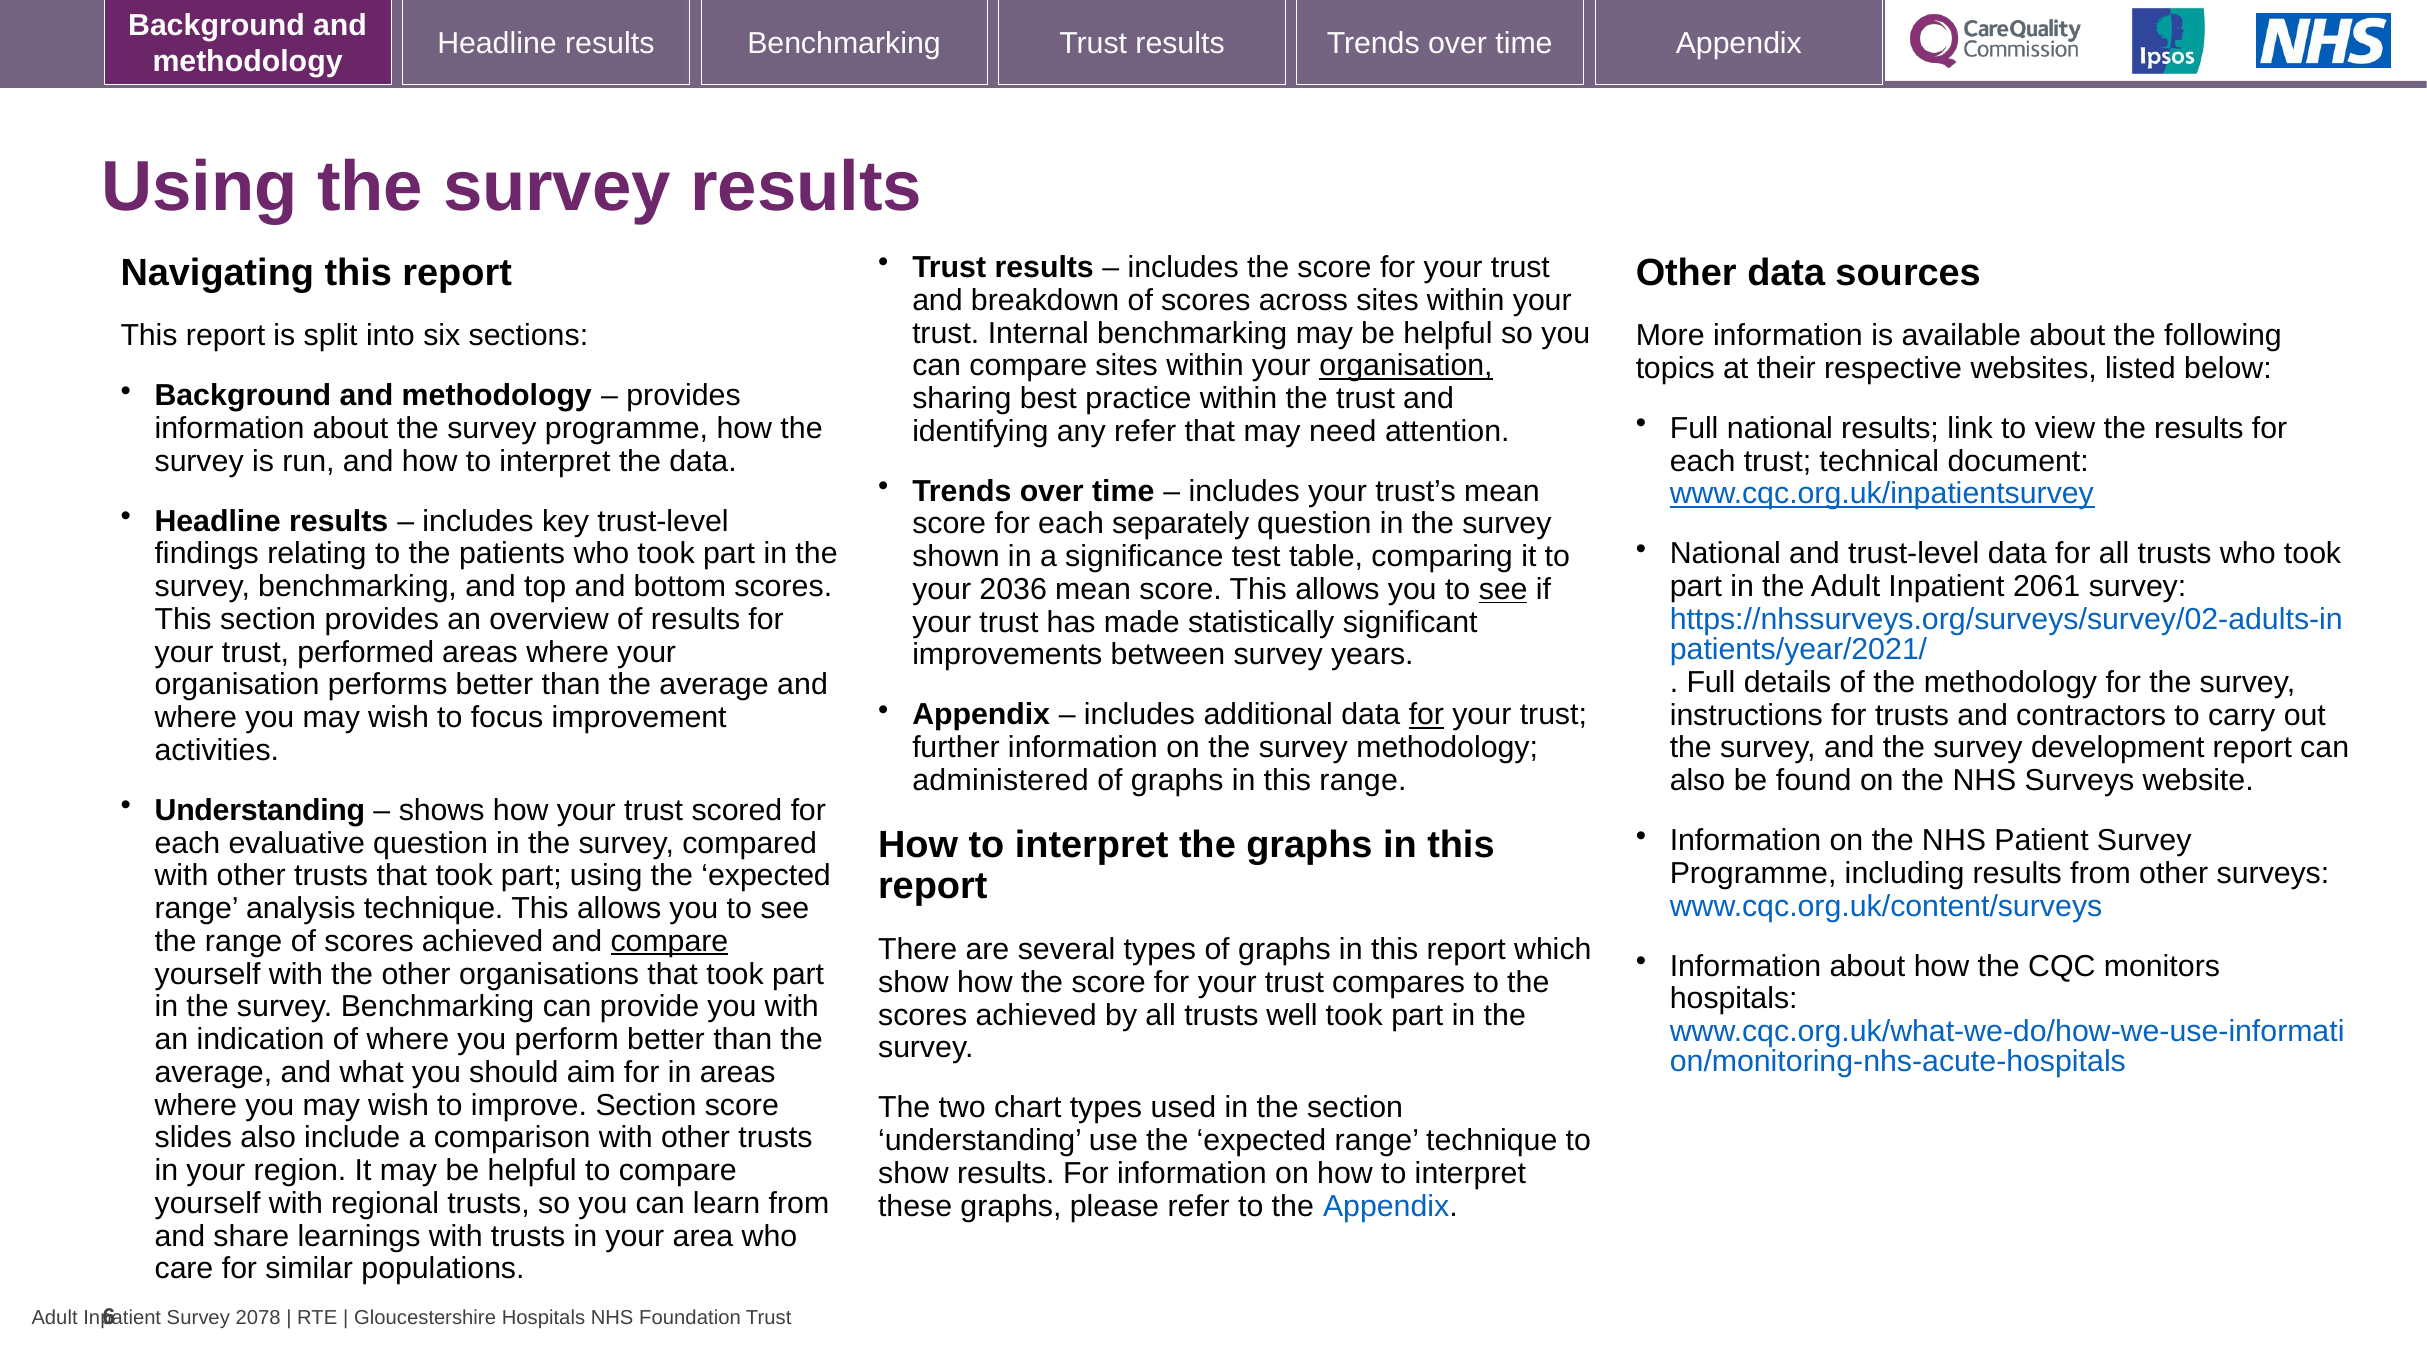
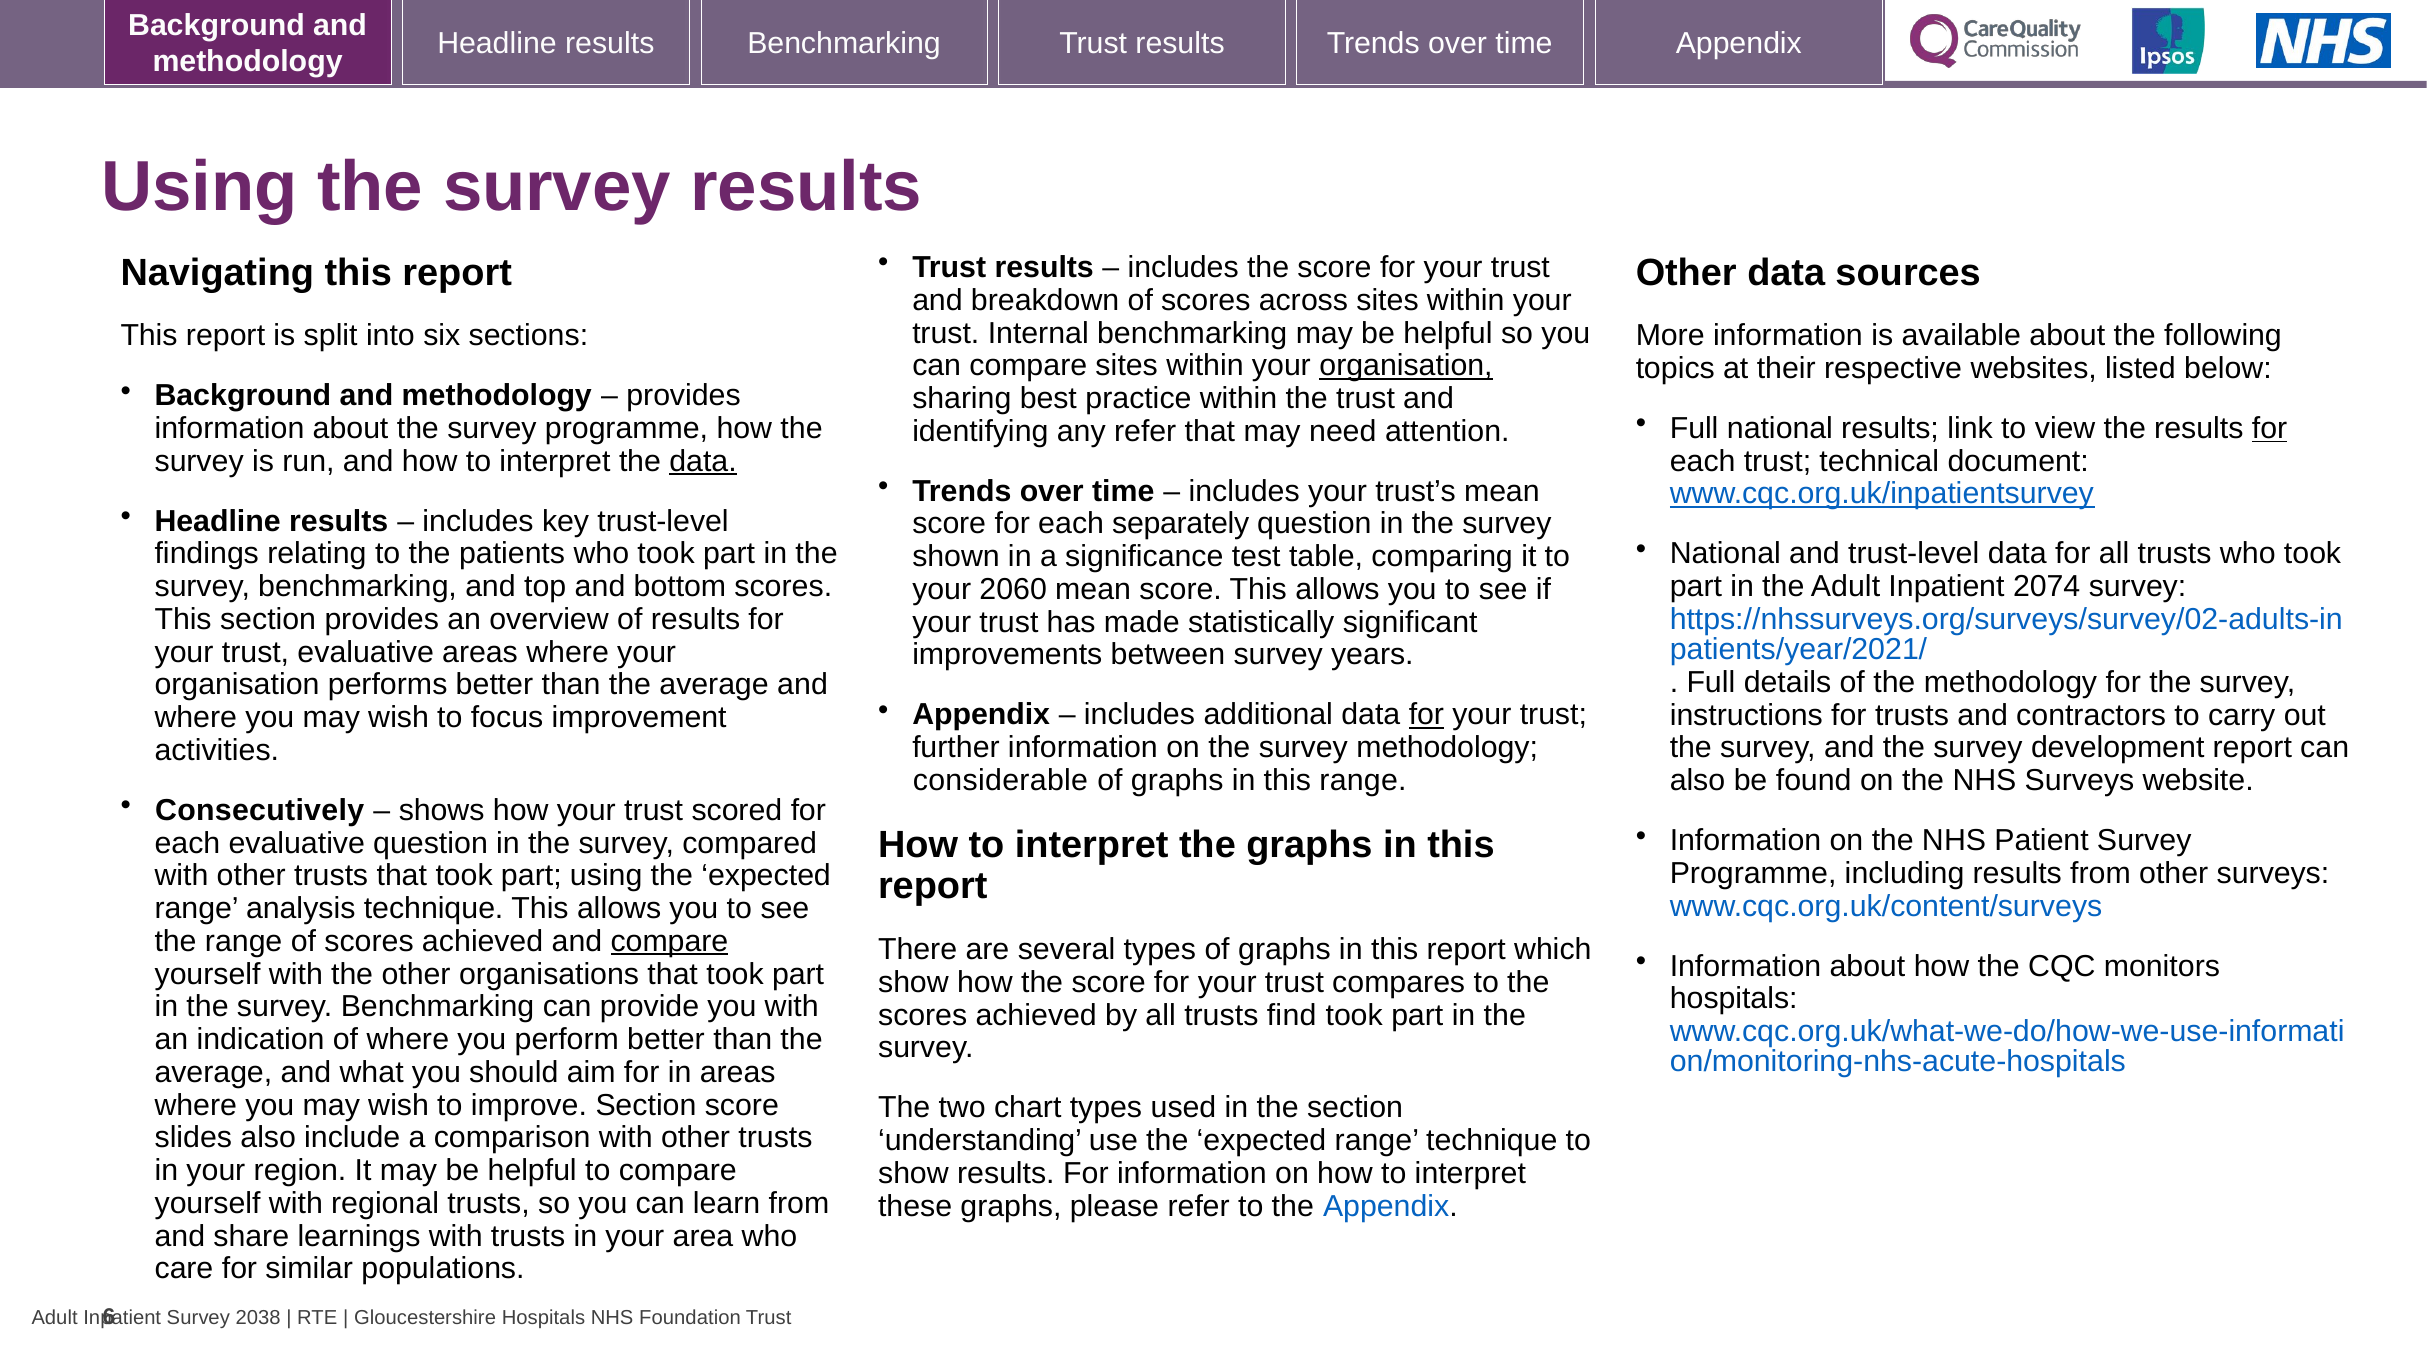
for underline: none -> present (2270, 429)
data underline: none -> present (703, 461)
2061: 2061 -> 2074 (2047, 587)
2036: 2036 -> 2060 (1013, 590)
see underline: present -> none (1503, 590)
trust performed: performed -> evaluative (366, 652)
administered: administered -> considerable (1000, 781)
Understanding: Understanding -> Consecutively (260, 810)
well: well -> find (1292, 1015)
2078: 2078 -> 2038 (258, 1318)
